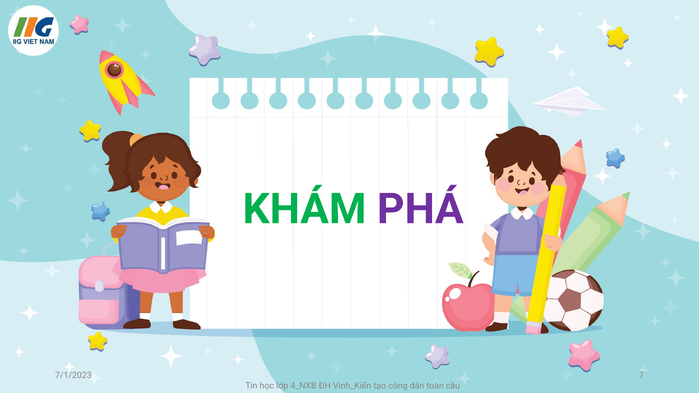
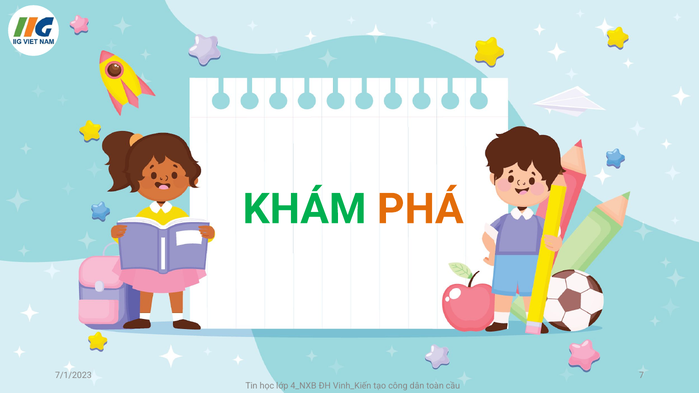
PHÁ colour: purple -> orange (420, 209)
